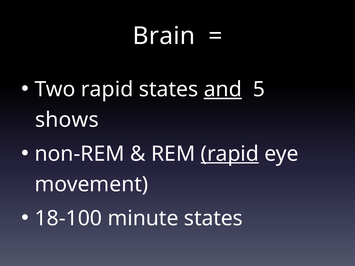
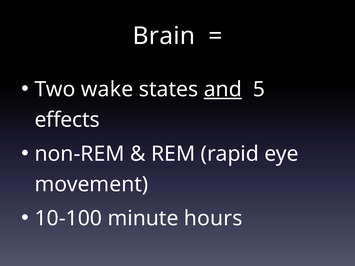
Two rapid: rapid -> wake (107, 89)
shows: shows -> effects (67, 120)
rapid underline: present -> none (230, 154)
18-100: 18-100 -> 10-100 (68, 219)
minute states: states -> hours (213, 219)
